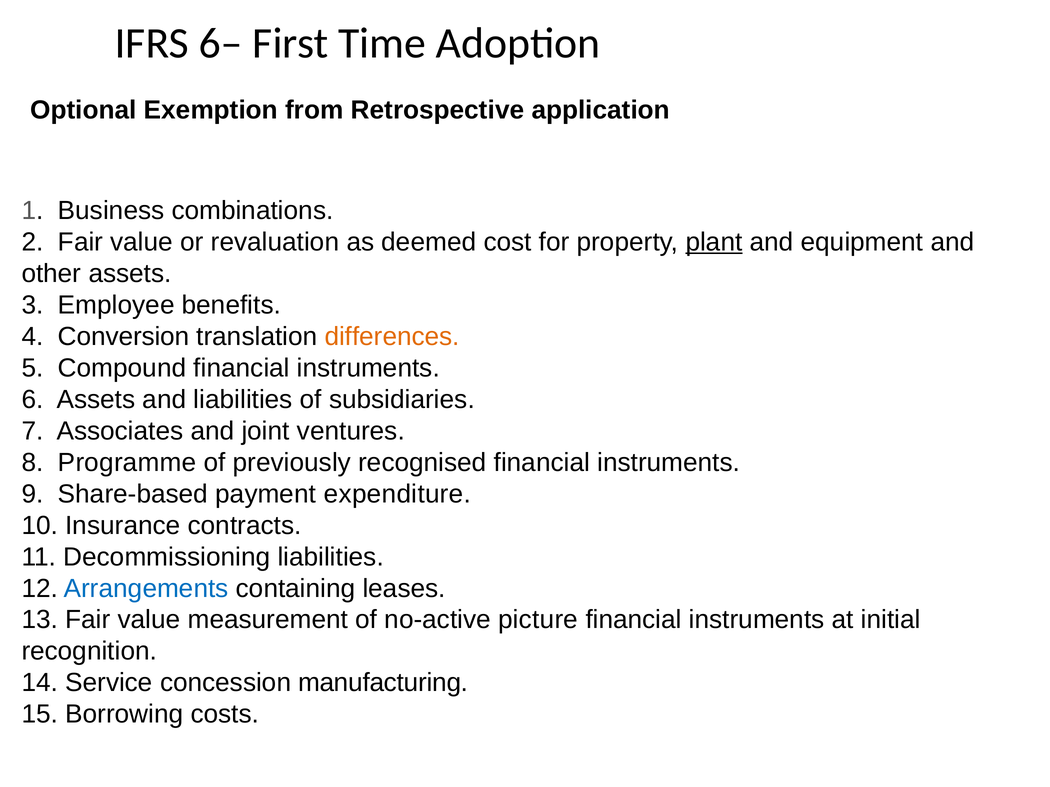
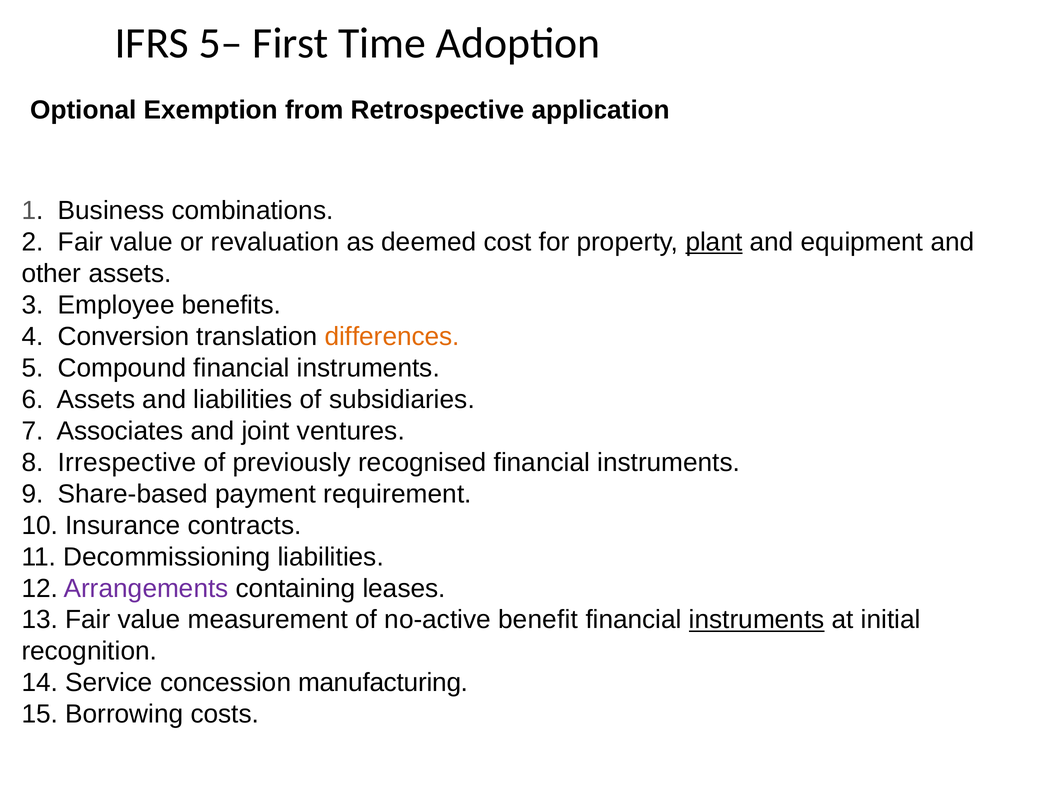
6–: 6– -> 5– (221, 43)
Programme: Programme -> Irrespective (127, 463)
expenditure: expenditure -> requirement (398, 494)
Arrangements colour: blue -> purple (146, 589)
picture: picture -> benefit (538, 620)
instruments underline: none -> present (757, 620)
